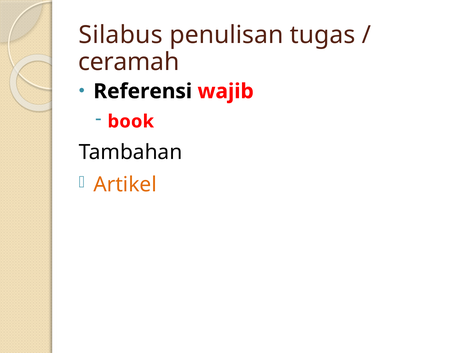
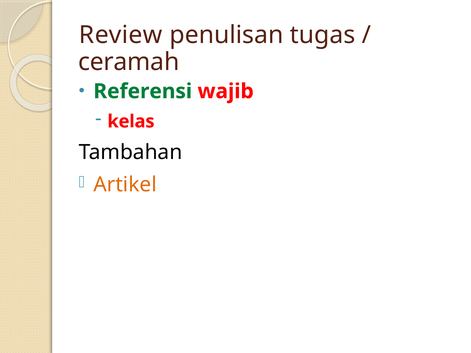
Silabus: Silabus -> Review (121, 35)
Referensi colour: black -> green (143, 91)
book: book -> kelas (131, 122)
